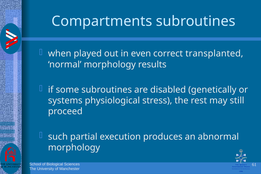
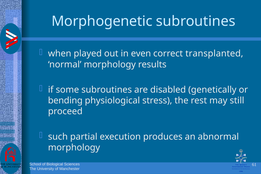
Compartments: Compartments -> Morphogenetic (102, 21)
systems: systems -> bending (65, 101)
